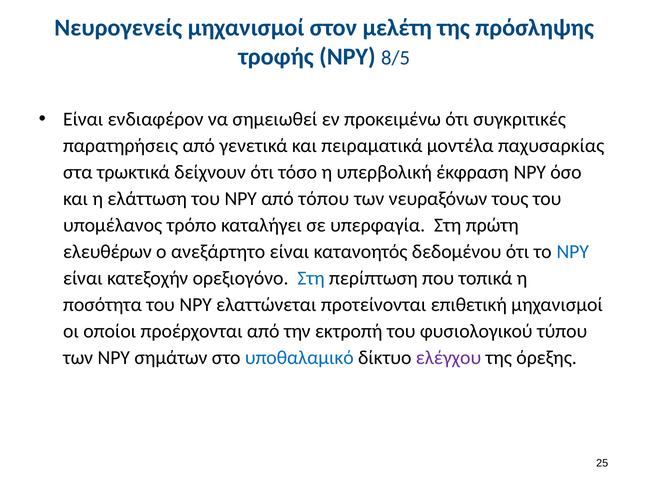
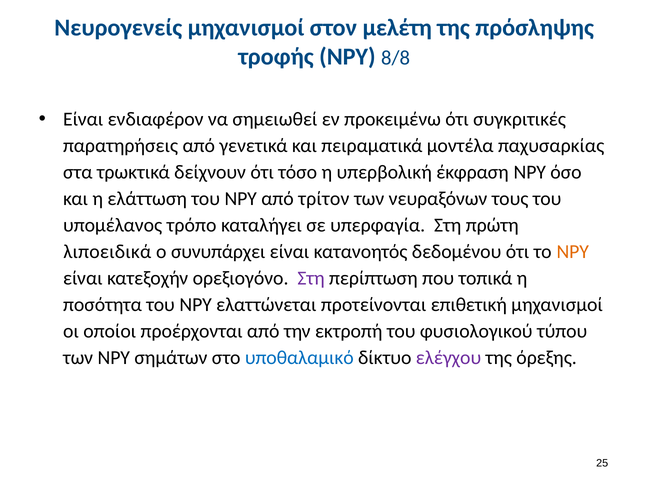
8/5: 8/5 -> 8/8 (396, 58)
τόπου: τόπου -> τρίτον (324, 199)
ελευθέρων: ελευθέρων -> λιποειδικά (107, 252)
ανεξάρτητο: ανεξάρτητο -> συνυπάρχει (218, 252)
NPY colour: blue -> orange (573, 252)
Στη colour: blue -> purple (311, 279)
